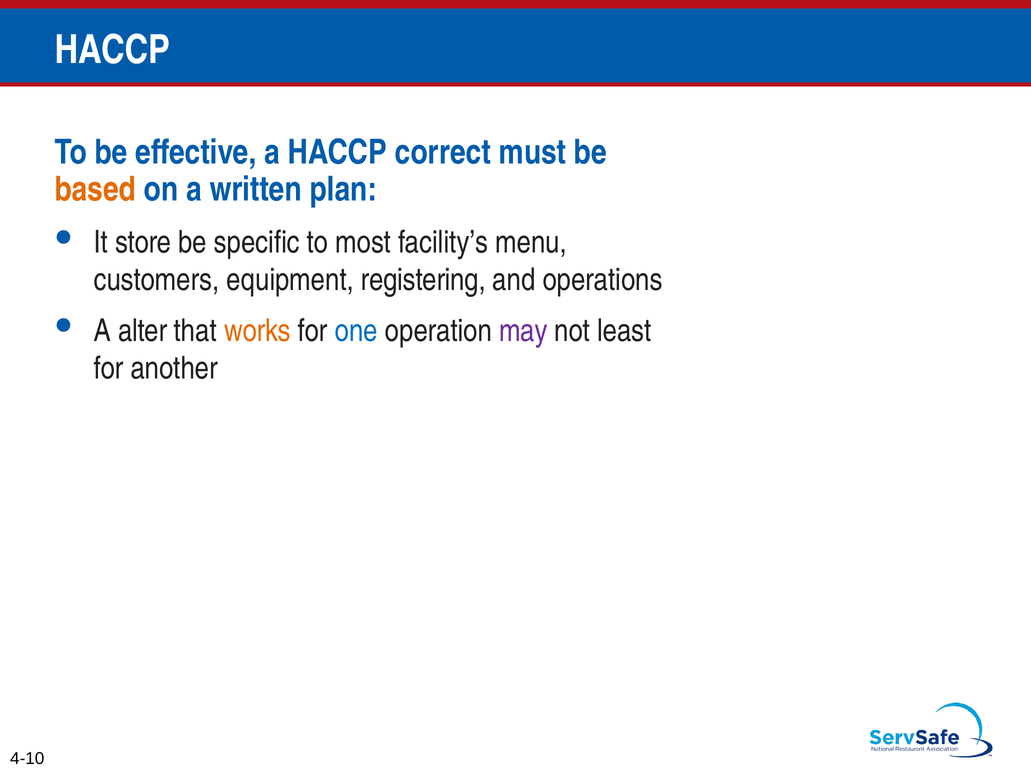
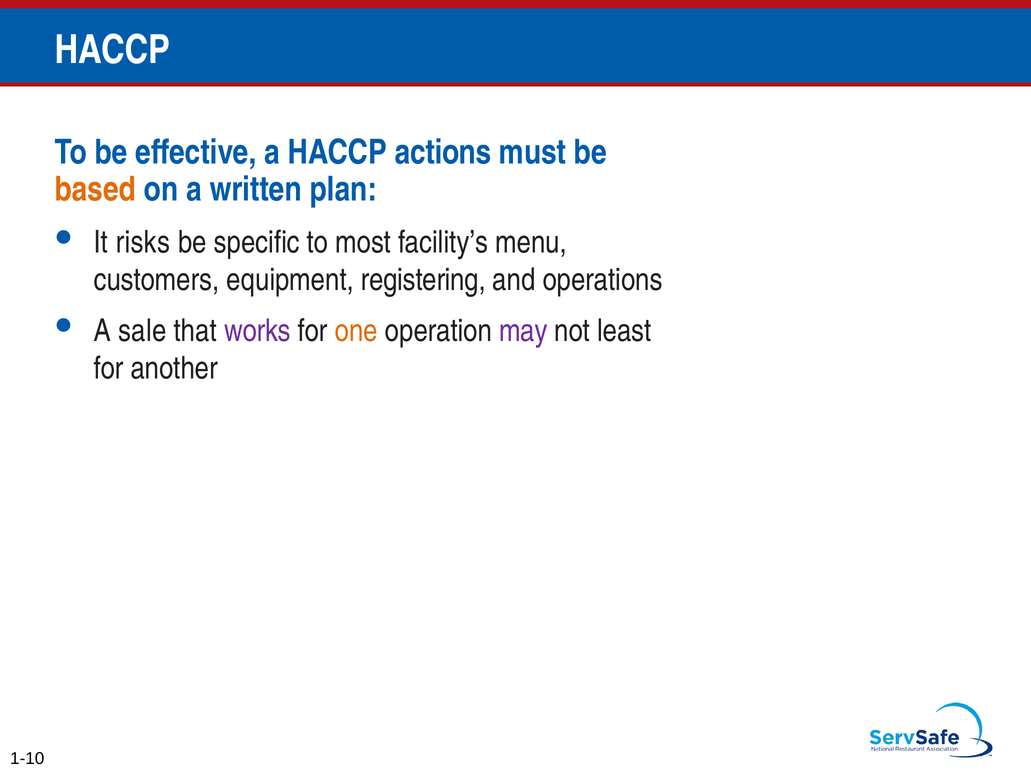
correct: correct -> actions (443, 152)
store: store -> risks (143, 242)
alter: alter -> sale (142, 331)
works colour: orange -> purple (257, 331)
one colour: blue -> orange (356, 331)
4-10: 4-10 -> 1-10 (27, 759)
